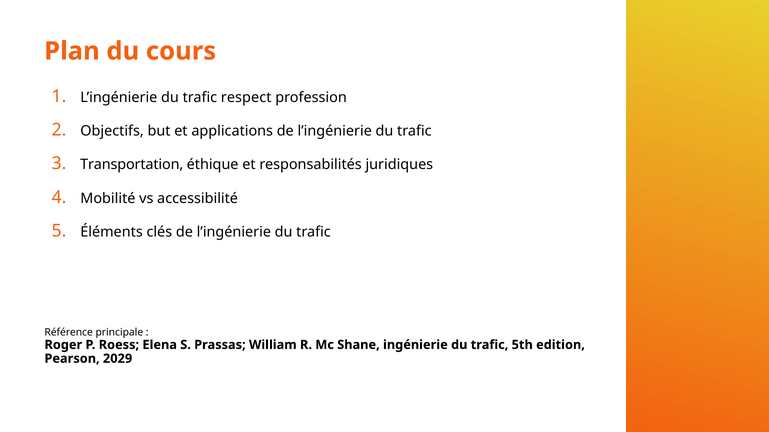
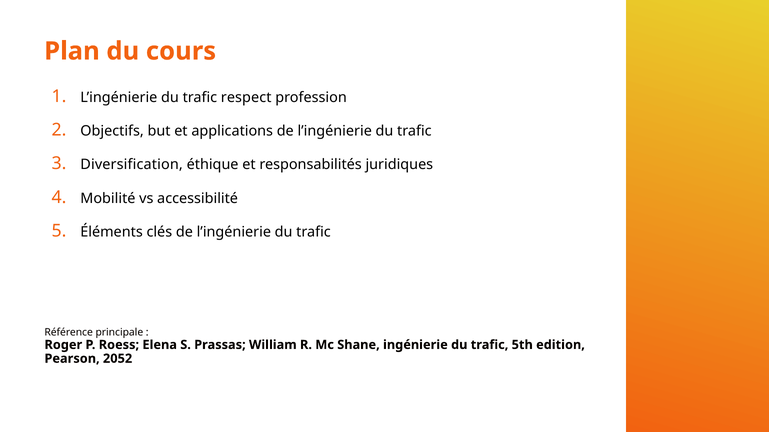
Transportation: Transportation -> Diversification (132, 165)
2029: 2029 -> 2052 (118, 359)
